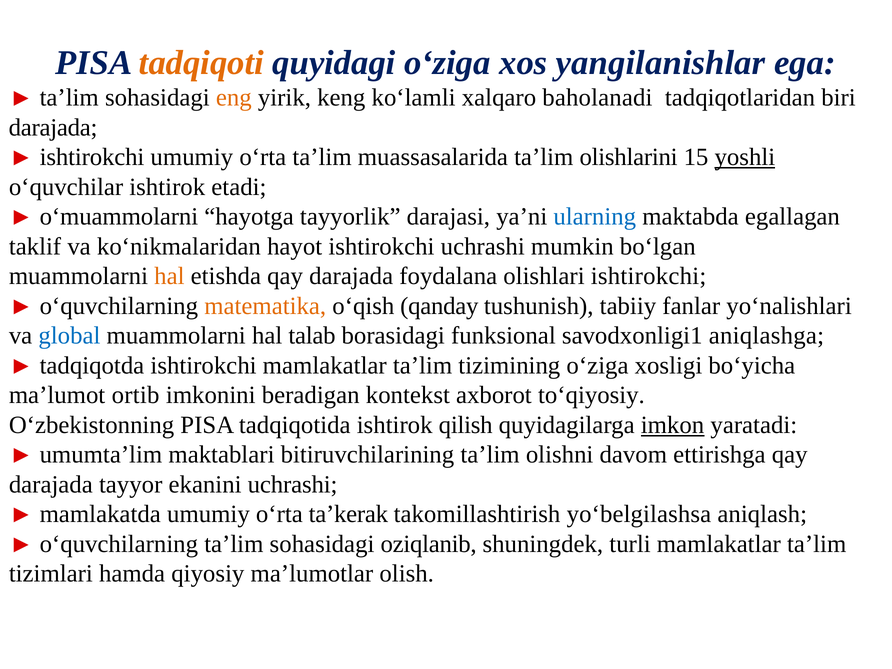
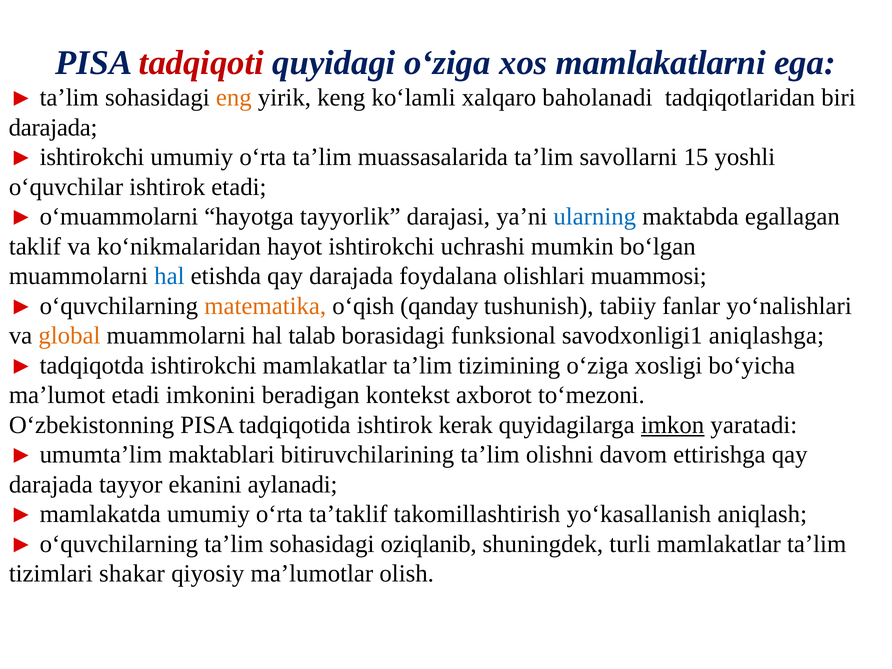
tadqiqoti colour: orange -> red (201, 63)
yangilanishlar: yangilanishlar -> mamlakatlarni (661, 63)
olishlarini: olishlarini -> savollarni (628, 157)
yoshli underline: present -> none (745, 157)
hal colour: orange -> blue (169, 276)
olishlari ishtirokchi: ishtirokchi -> muammosi (649, 276)
global colour: blue -> orange (69, 336)
ma’lumot ortib: ortib -> etadi (136, 395)
to‘qiyosiy: to‘qiyosiy -> to‘mezoni (591, 395)
qilish: qilish -> kerak (466, 425)
ekanini uchrashi: uchrashi -> aylanadi (293, 484)
ta’kerak: ta’kerak -> ta’taklif (348, 514)
yo‘belgilashsa: yo‘belgilashsa -> yo‘kasallanish (639, 514)
hamda: hamda -> shakar (132, 574)
